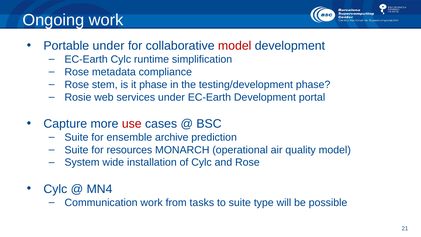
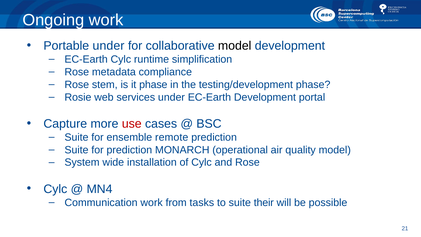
model colour: red -> black (235, 46)
archive: archive -> remote (172, 137)
for resources: resources -> prediction (129, 150)
type: type -> their (264, 202)
